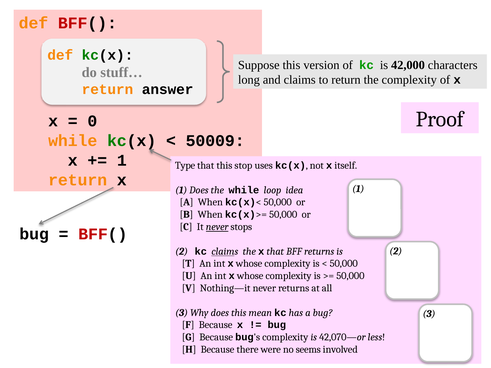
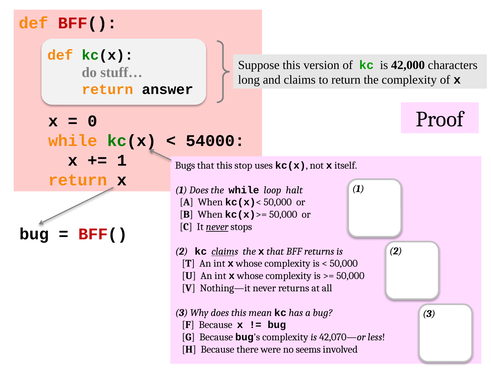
50009: 50009 -> 54000 (215, 141)
Type: Type -> Bugs (185, 166)
idea: idea -> halt (294, 190)
